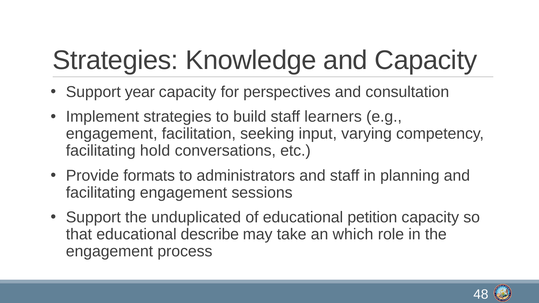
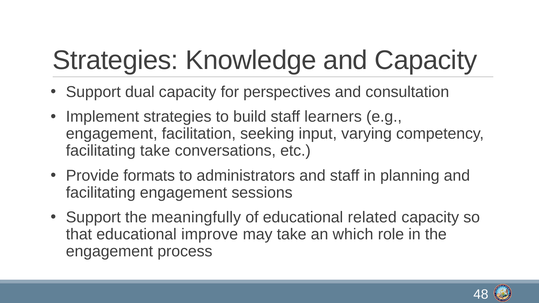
year: year -> dual (140, 92)
facilitating hold: hold -> take (155, 151)
unduplicated: unduplicated -> meaningfully (196, 217)
petition: petition -> related (372, 217)
describe: describe -> improve (210, 234)
